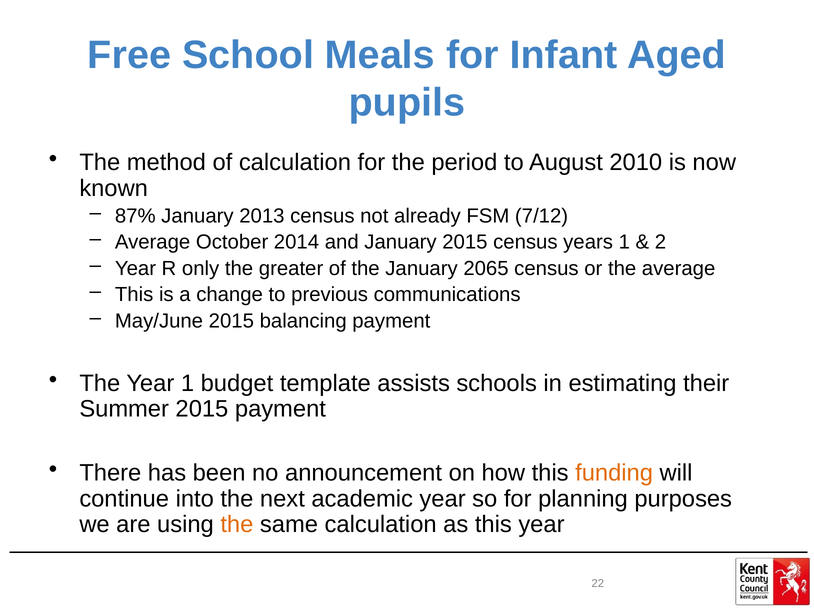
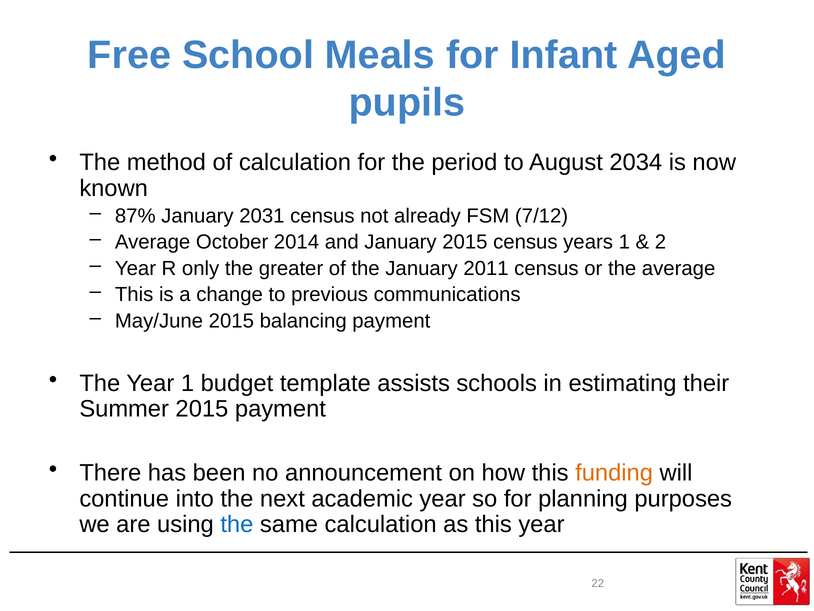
2010: 2010 -> 2034 (636, 162)
2013: 2013 -> 2031 (262, 216)
2065: 2065 -> 2011 (486, 268)
the colour: orange -> blue (237, 524)
